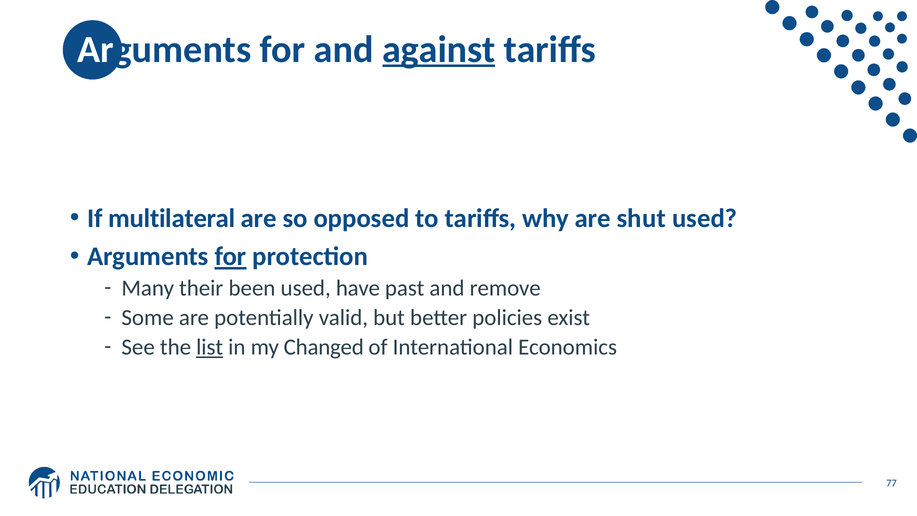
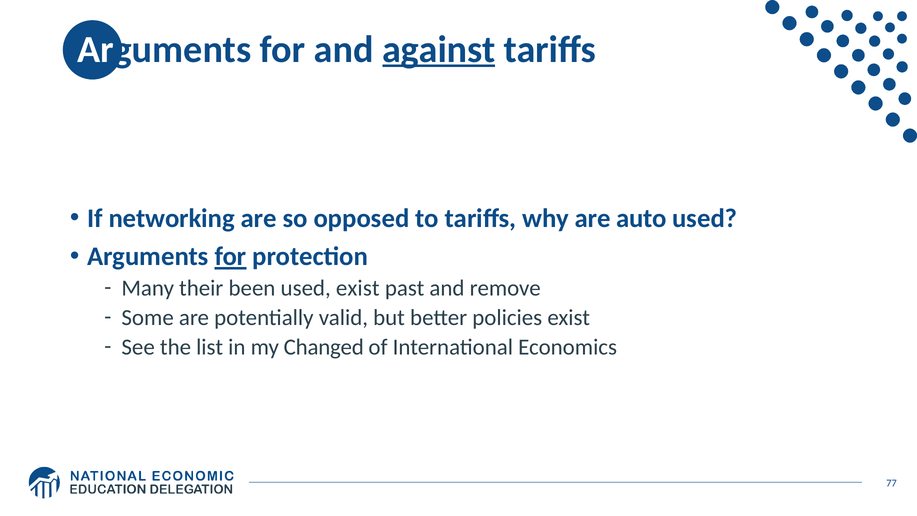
multilateral: multilateral -> networking (172, 218)
shut: shut -> auto (641, 218)
used have: have -> exist (358, 288)
list underline: present -> none (210, 347)
